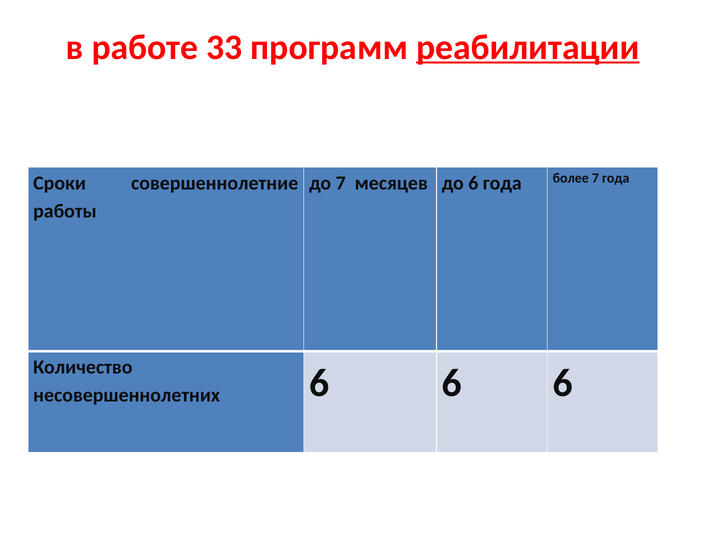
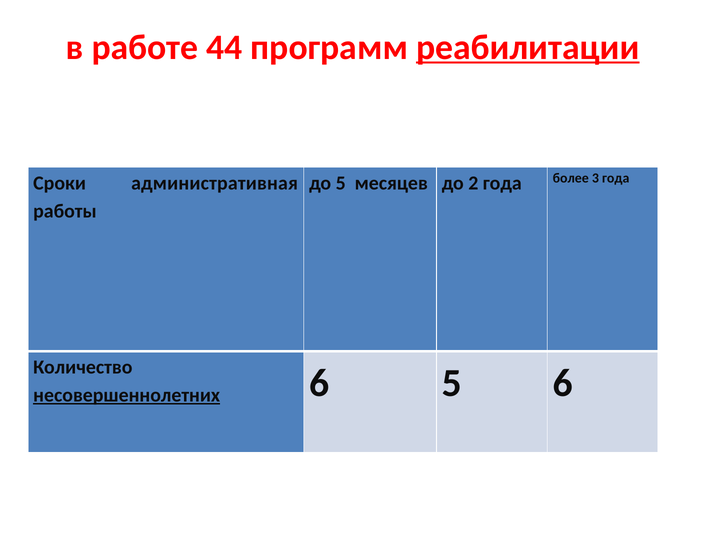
33: 33 -> 44 (224, 47)
совершеннолетние: совершеннолетние -> административная (215, 183)
до 7: 7 -> 5 (341, 183)
до 6: 6 -> 2 (473, 183)
более 7: 7 -> 3 (595, 178)
несовершеннолетних underline: none -> present (127, 395)
6: 6 -> 5 (452, 383)
